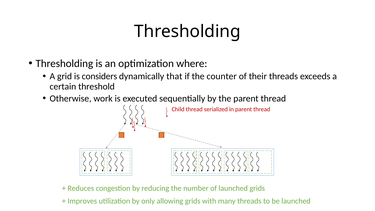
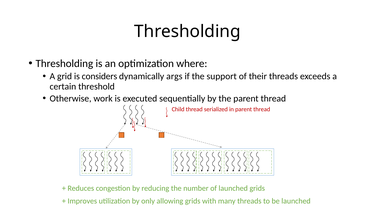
that: that -> args (174, 76)
counter: counter -> support (222, 76)
